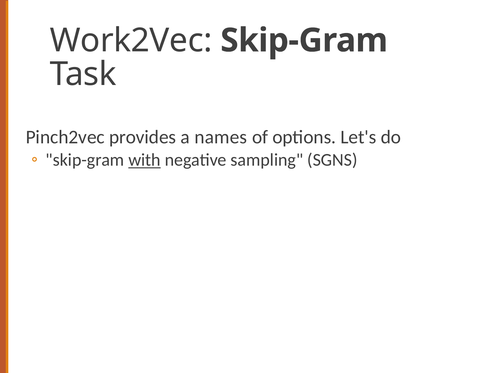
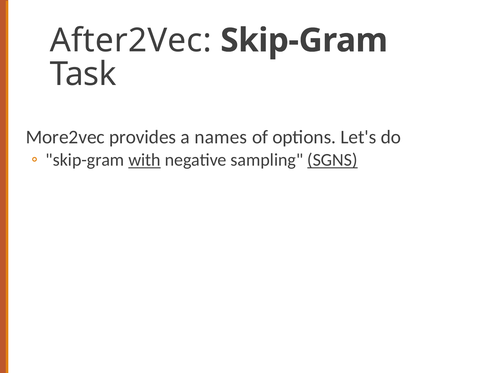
Work2Vec: Work2Vec -> After2Vec (131, 40)
Pinch2vec: Pinch2vec -> More2vec (65, 137)
SGNS underline: none -> present (332, 160)
